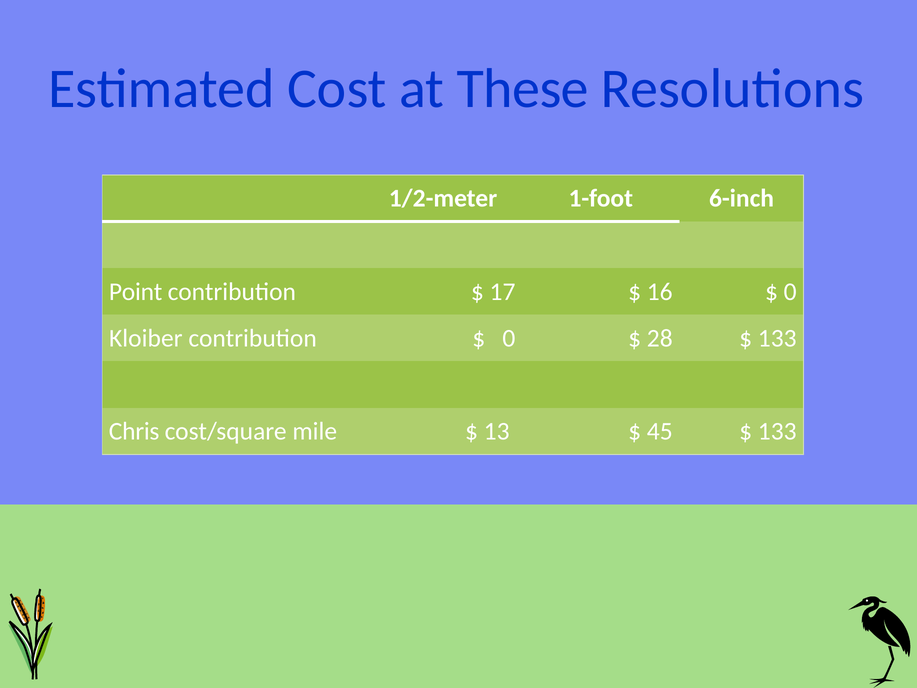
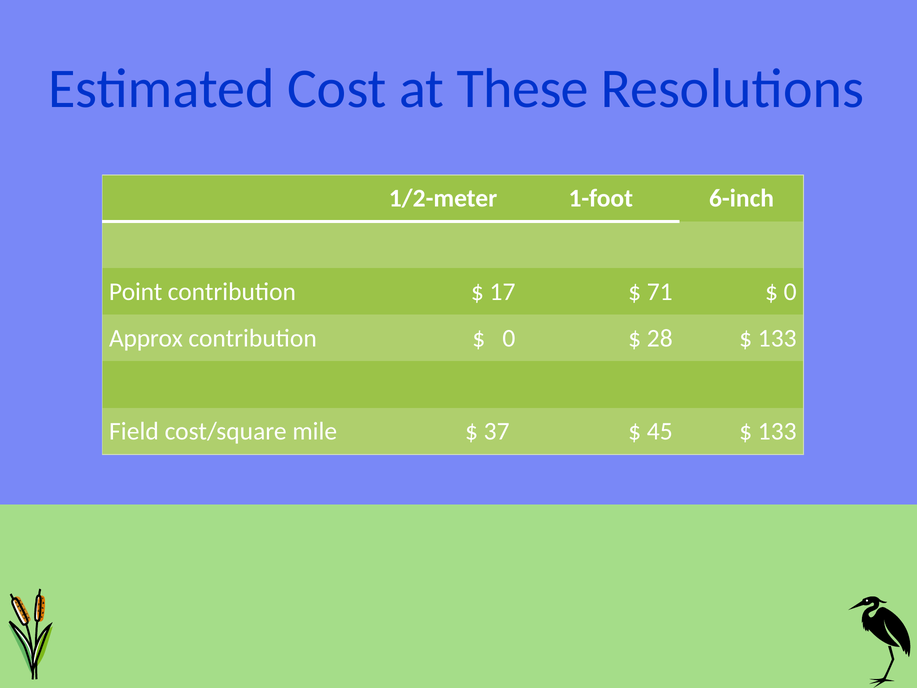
16: 16 -> 71 (660, 292)
Kloiber: Kloiber -> Approx (146, 338)
Chris: Chris -> Field (134, 431)
13: 13 -> 37 (497, 431)
